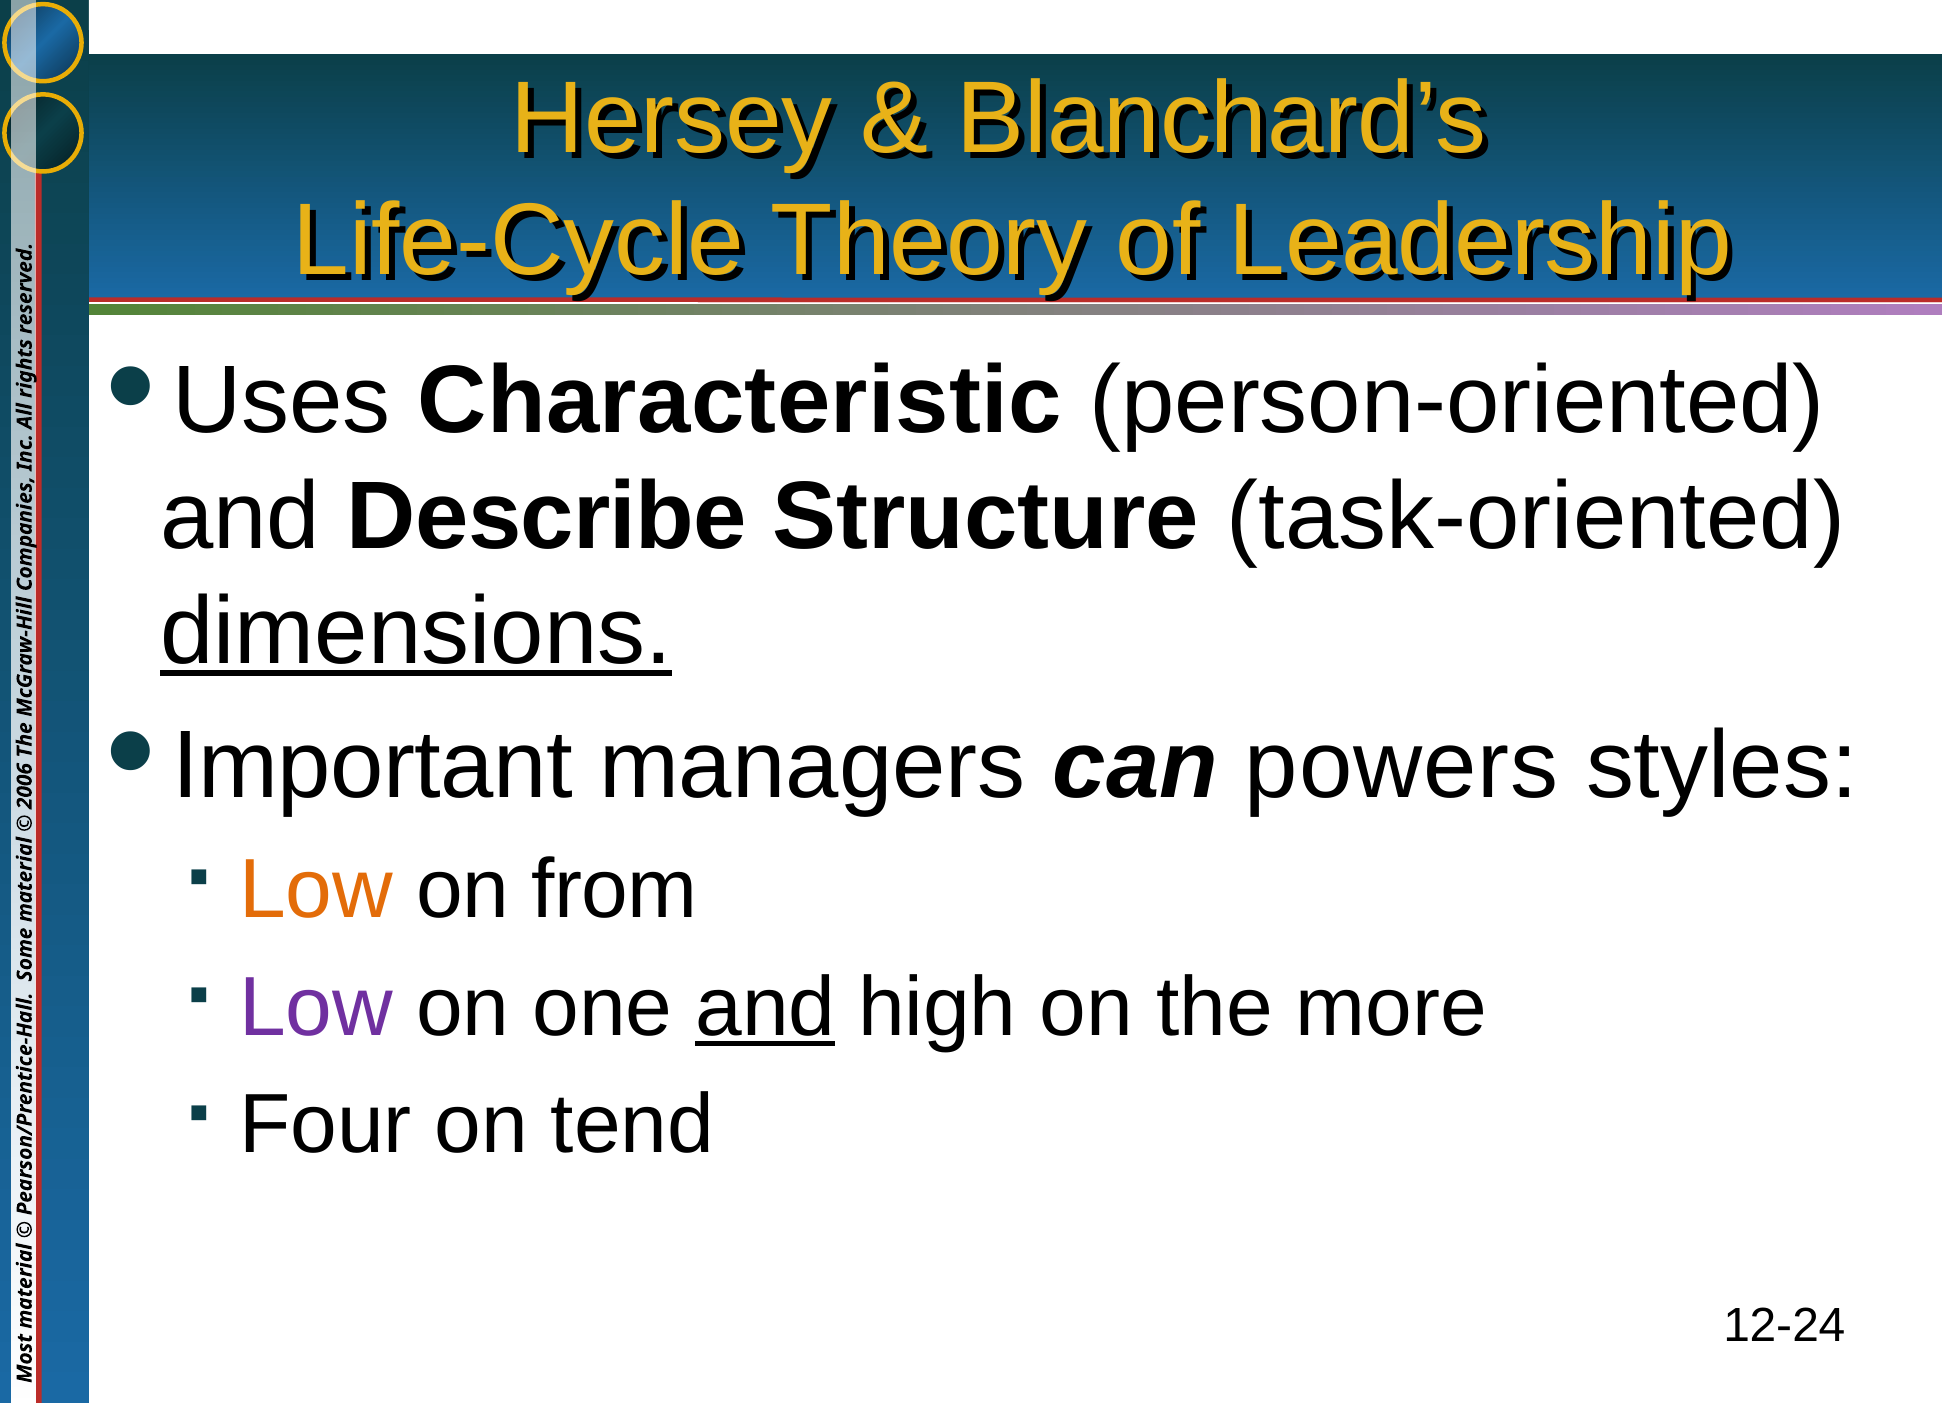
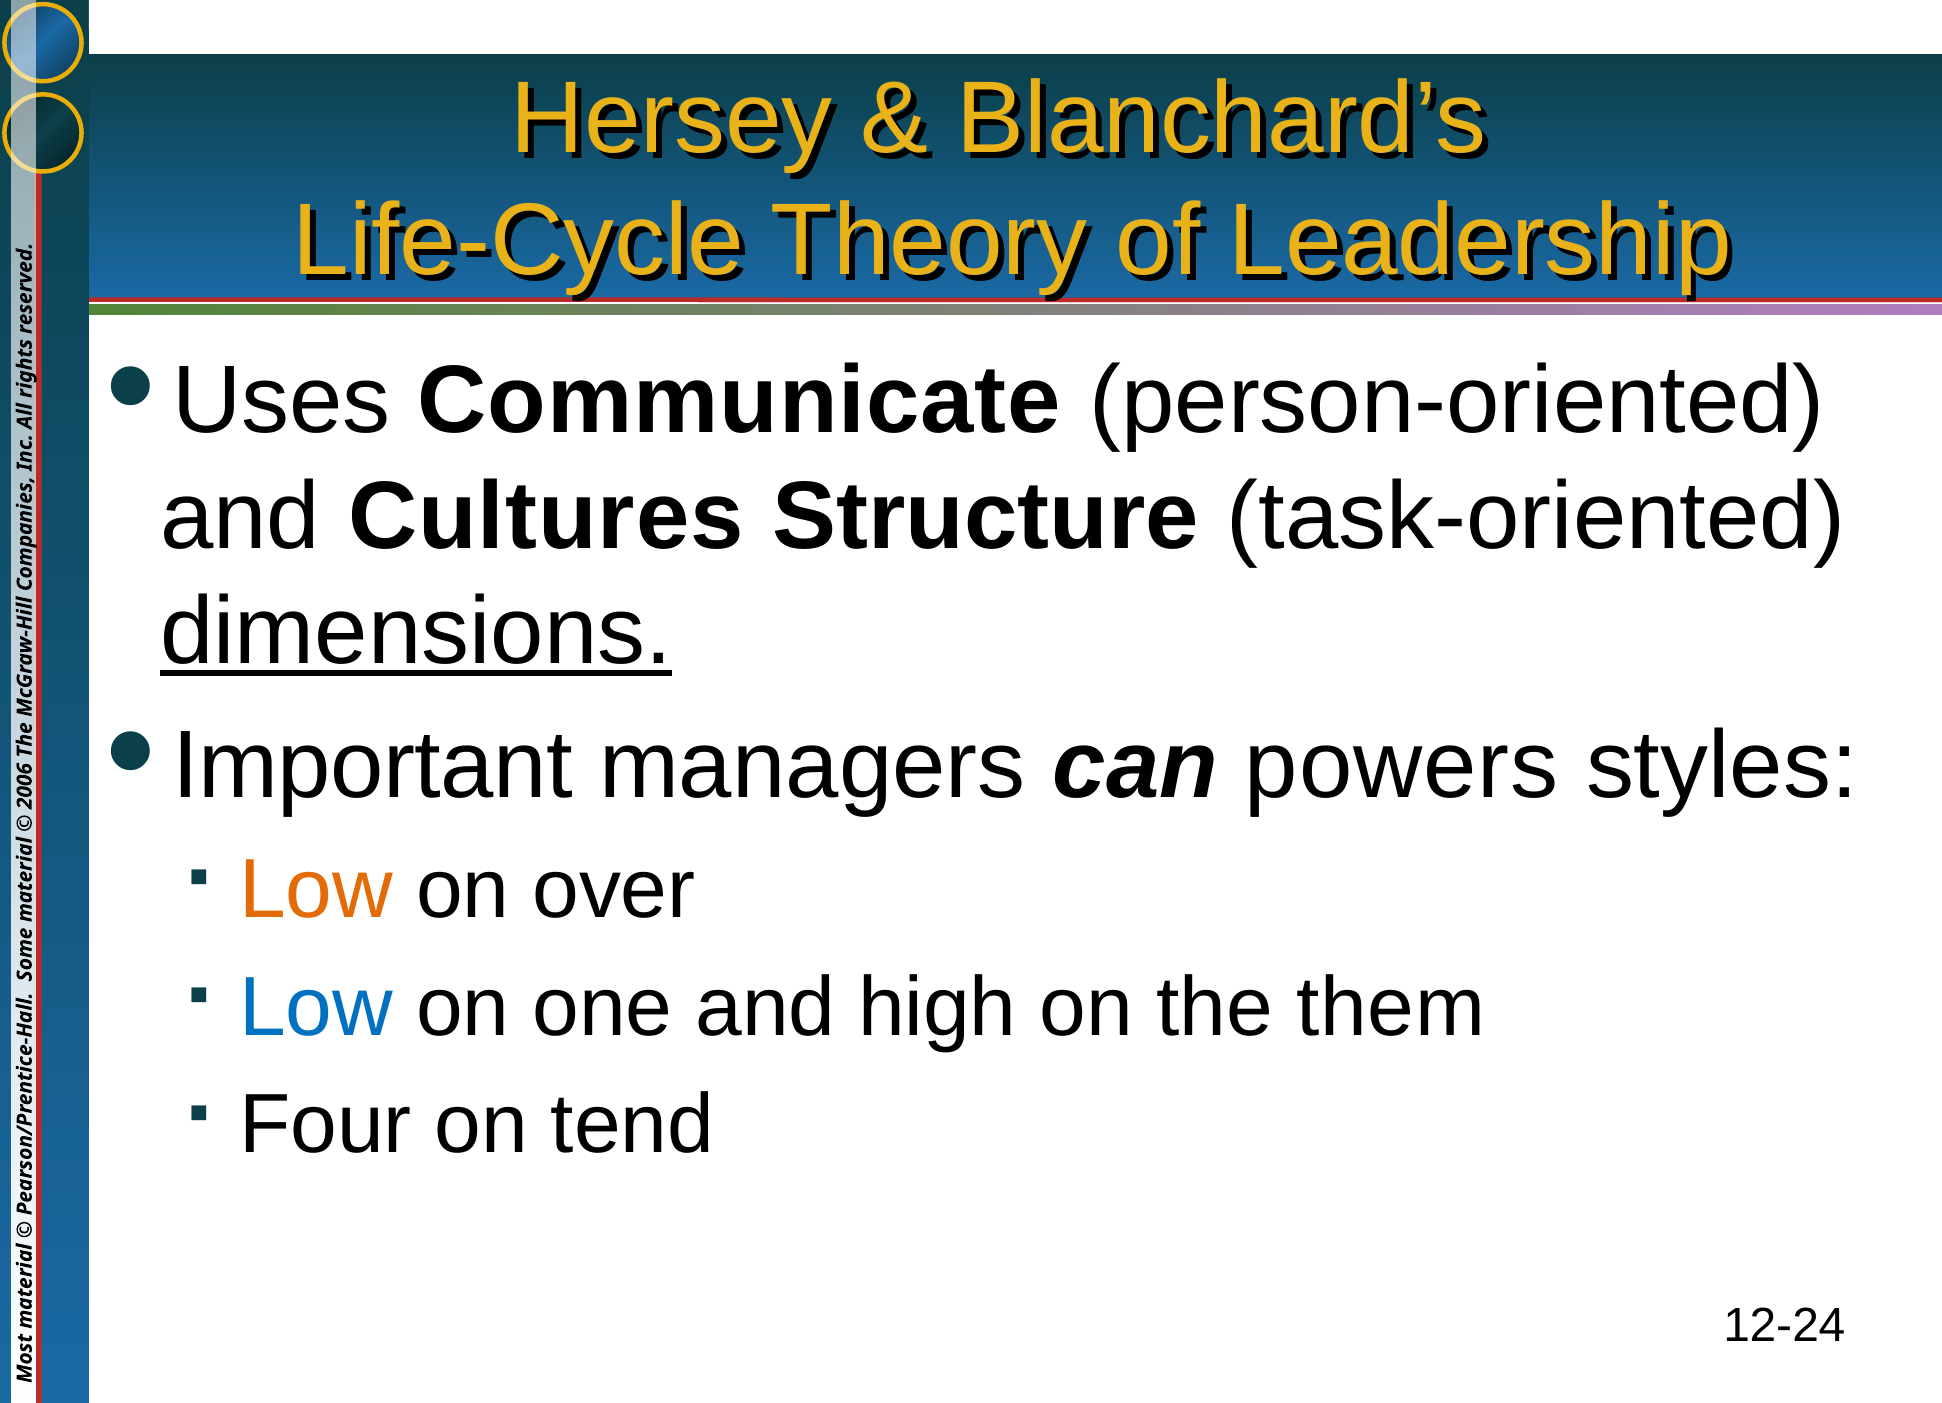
Characteristic: Characteristic -> Communicate (739, 401)
Describe: Describe -> Cultures (546, 516)
from: from -> over (614, 890)
Low colour: purple -> blue (316, 1007)
and underline: present -> none (765, 1007)
more: more -> them (1391, 1007)
